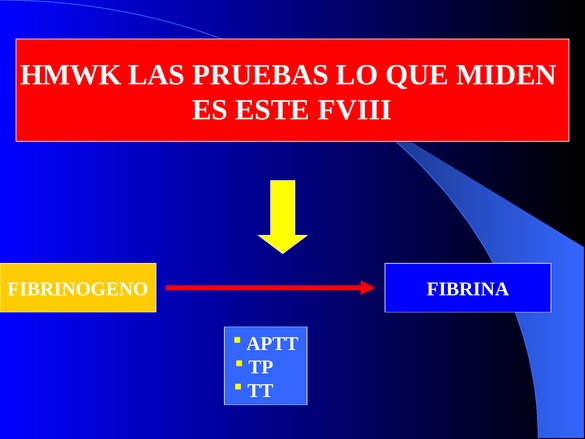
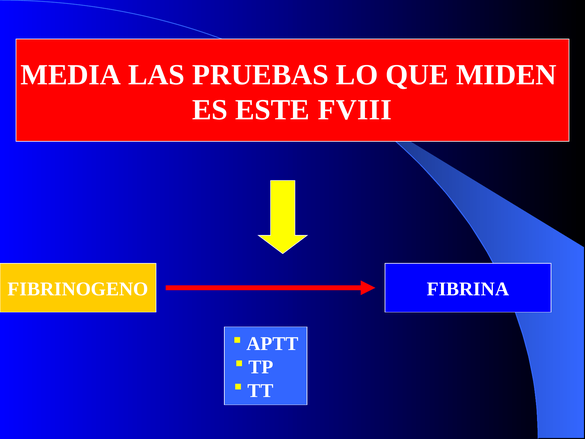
HMWK: HMWK -> MEDIA (71, 75)
